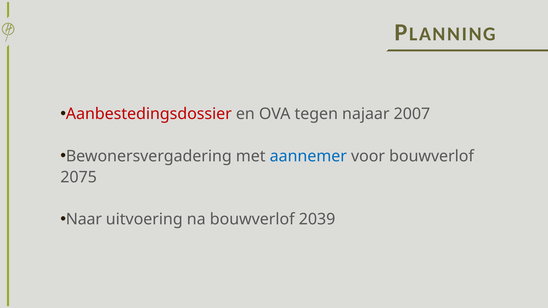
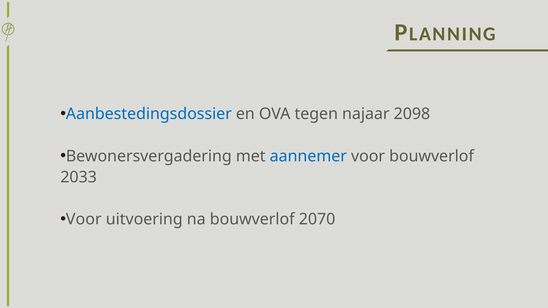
Aanbestedingsdossier colour: red -> blue (149, 114)
2007: 2007 -> 2098 (412, 114)
2075: 2075 -> 2033 (79, 177)
Naar: Naar -> Voor (84, 220)
2039: 2039 -> 2070 (317, 220)
